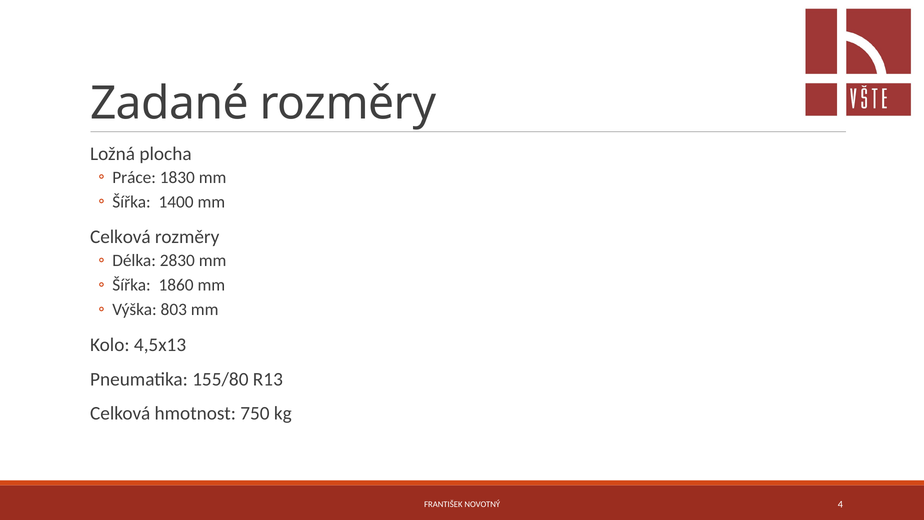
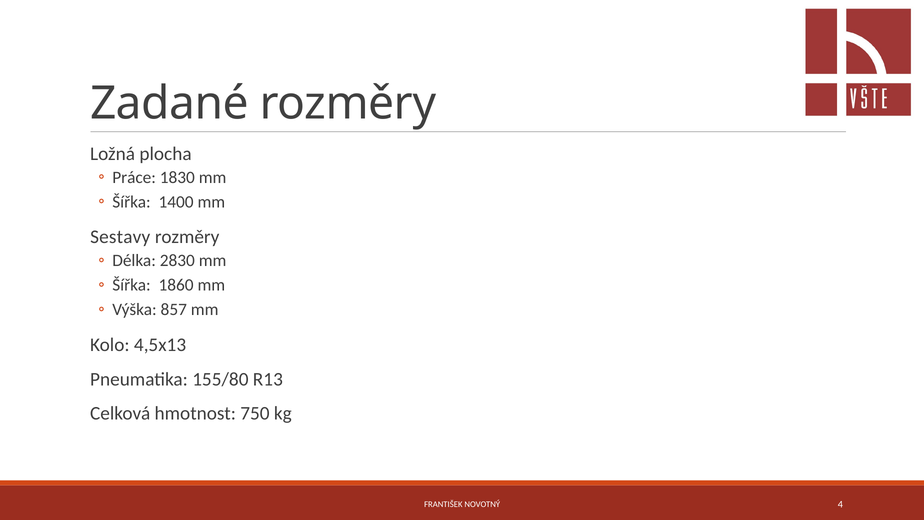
Celková: Celková -> Sestavy (120, 237)
803: 803 -> 857 (174, 310)
